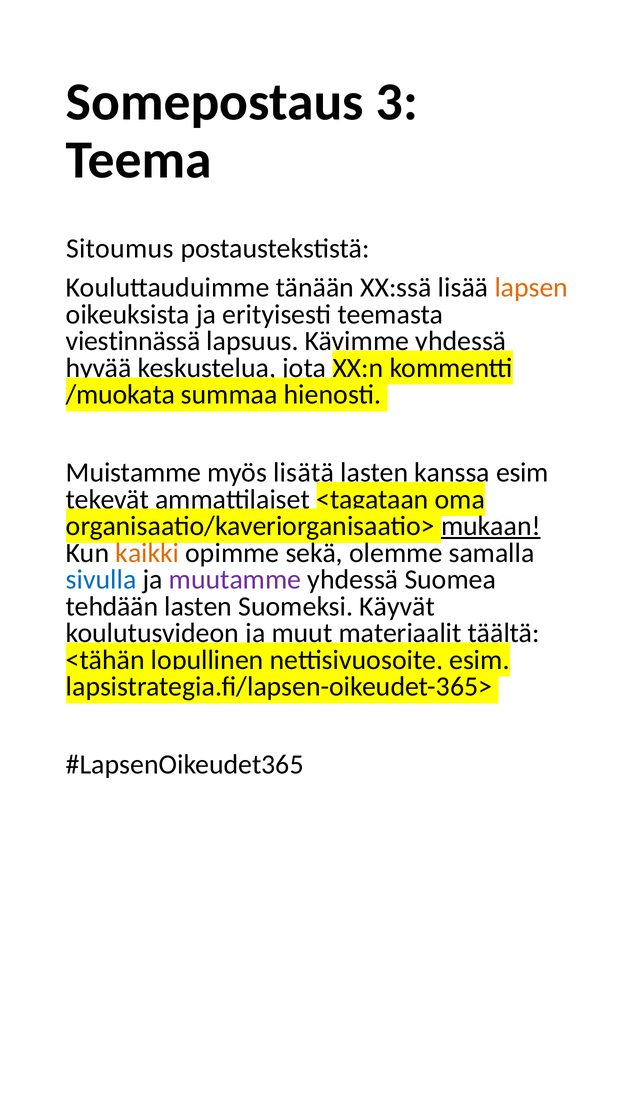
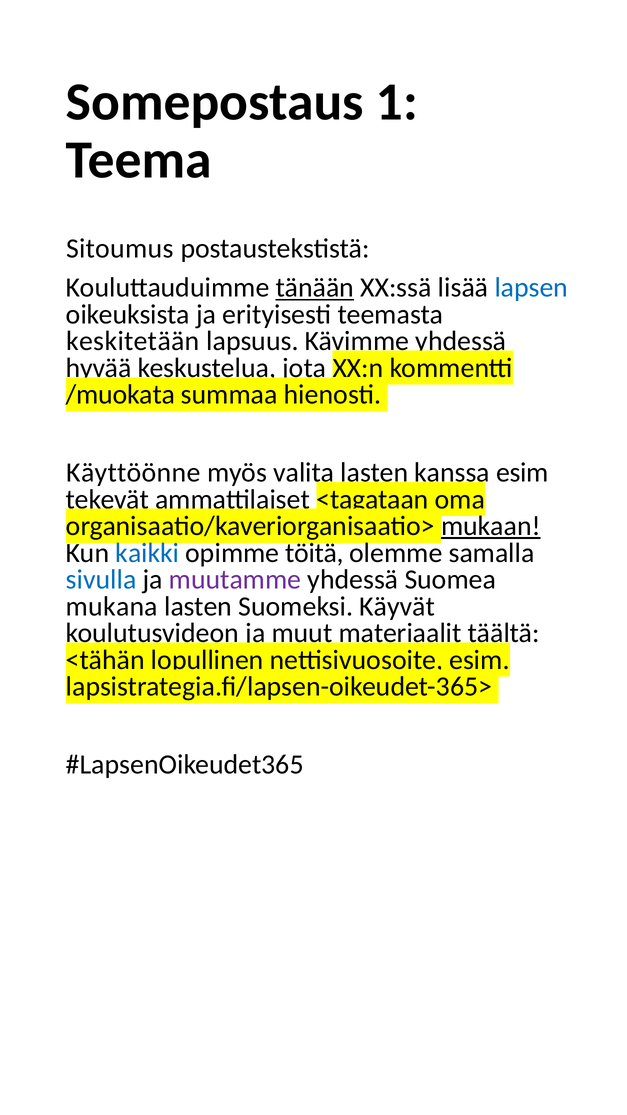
3: 3 -> 1 (397, 102)
tänään underline: none -> present (315, 288)
lapsen colour: orange -> blue (531, 288)
viestinnässä: viestinnässä -> keskitetään (133, 341)
Muistamme: Muistamme -> Käyttöönne (133, 472)
lisätä: lisätä -> valita (304, 472)
kaikki colour: orange -> blue (147, 553)
sekä: sekä -> töitä (314, 553)
tehdään: tehdään -> mukana (112, 606)
